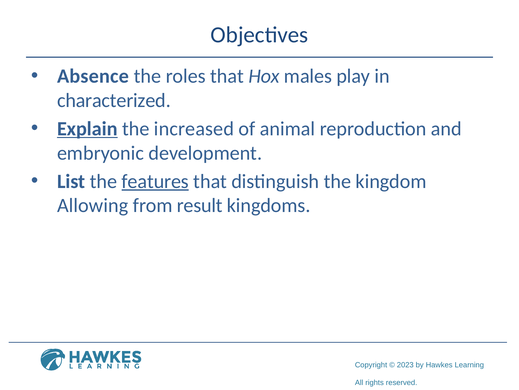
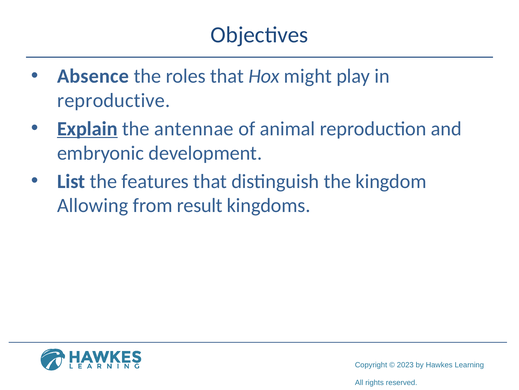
males: males -> might (308, 76)
characterized: characterized -> reproductive (114, 100)
increased: increased -> antennae (194, 129)
features underline: present -> none (155, 181)
